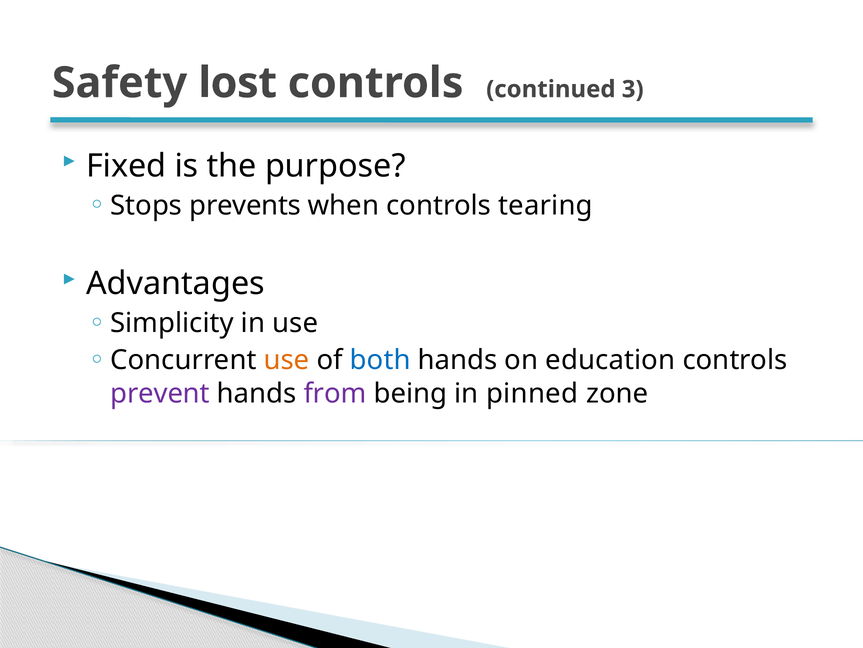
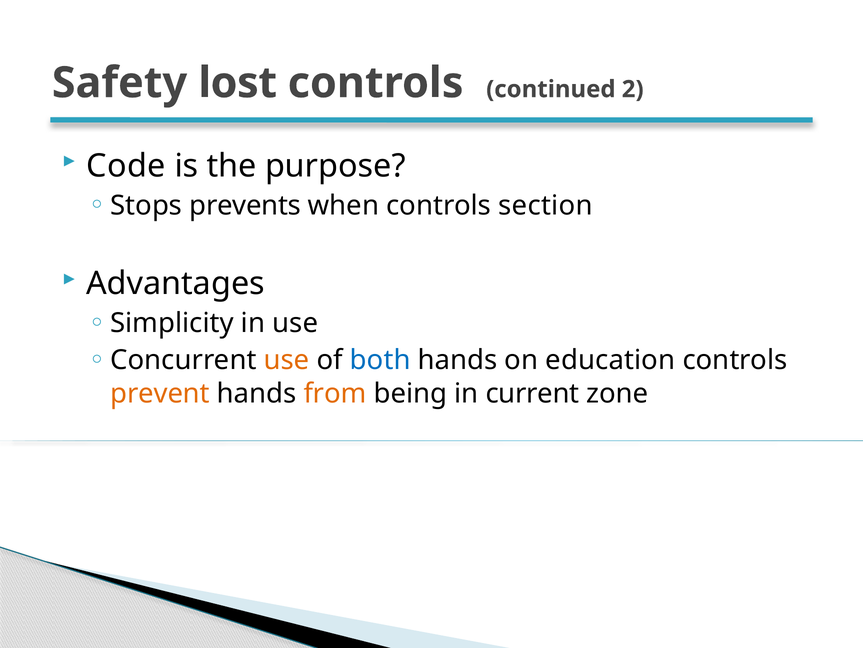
3: 3 -> 2 (633, 89)
Fixed: Fixed -> Code (126, 166)
tearing: tearing -> section (546, 205)
prevent colour: purple -> orange (160, 393)
from colour: purple -> orange (335, 393)
pinned: pinned -> current (532, 393)
